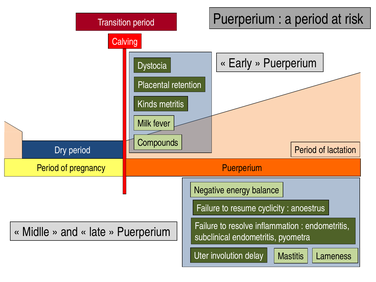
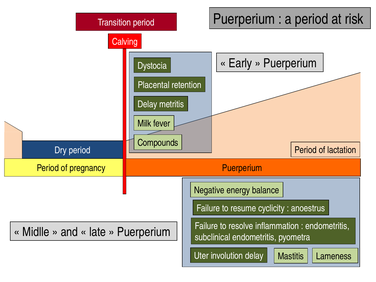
Kinds: Kinds -> Delay (147, 104)
